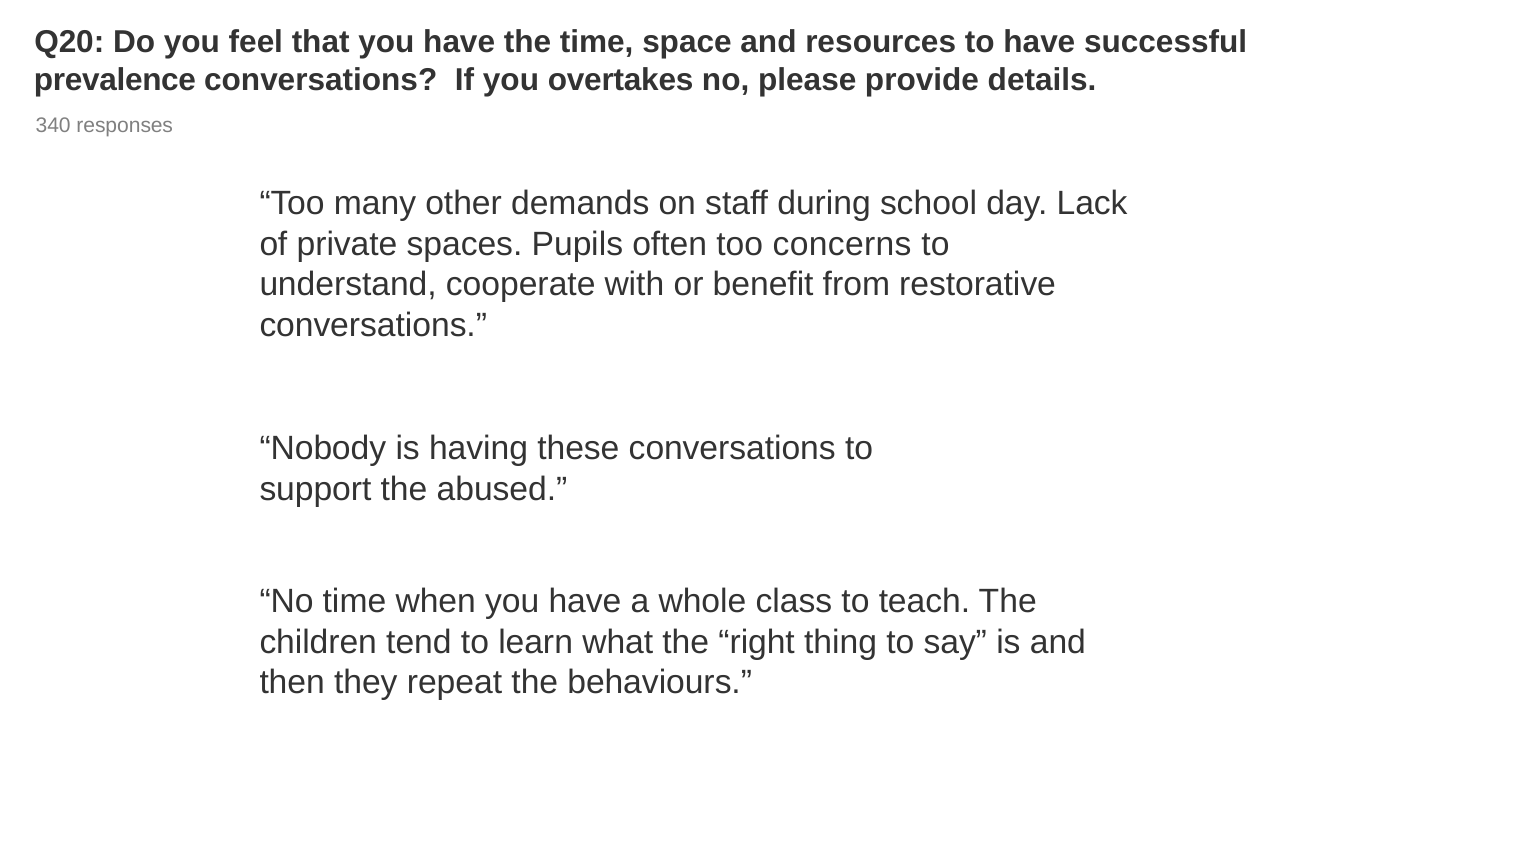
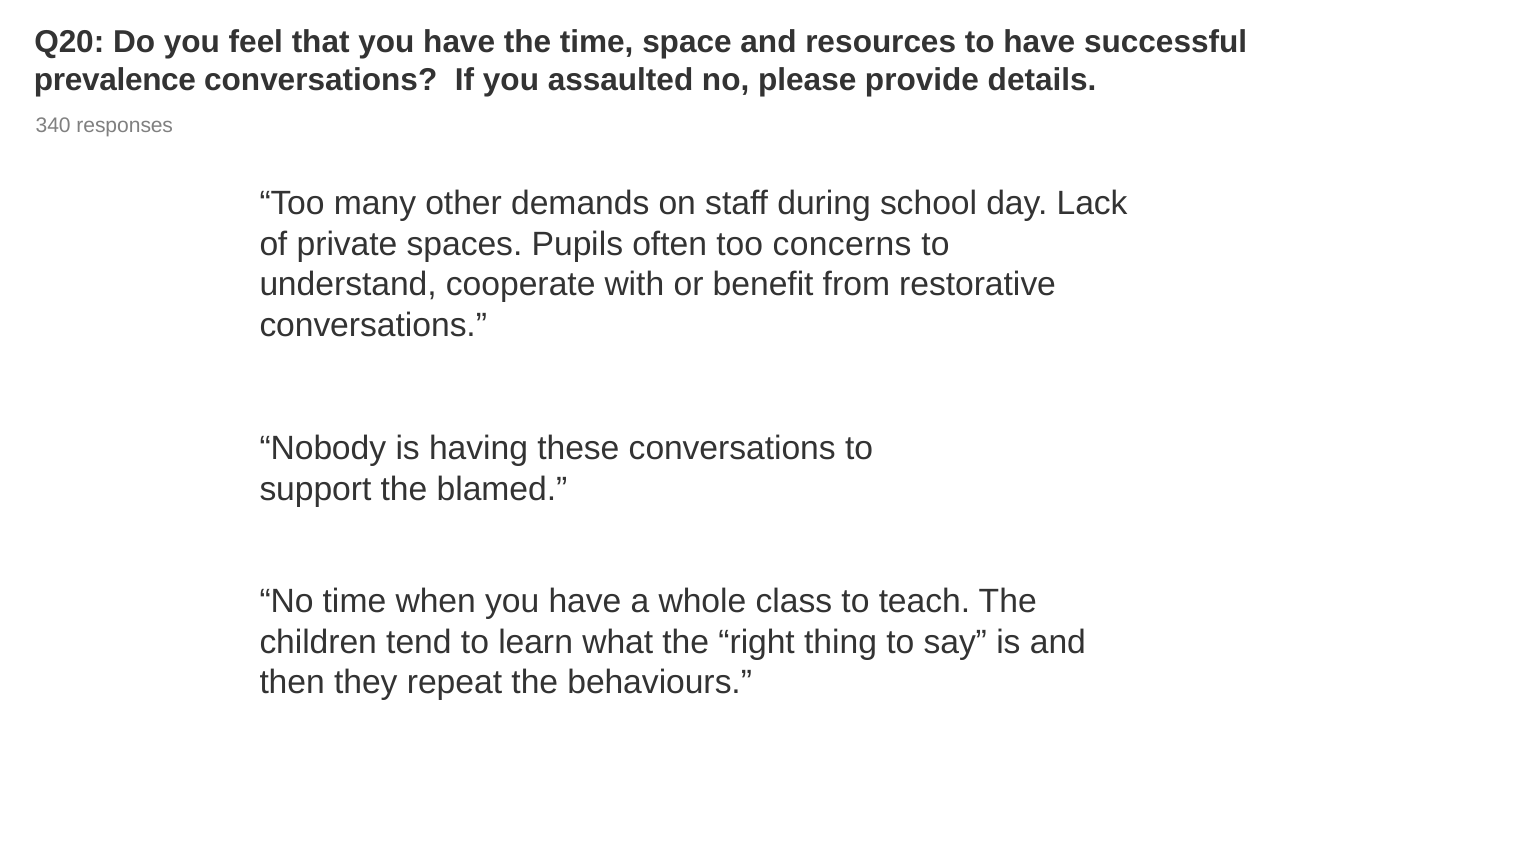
overtakes: overtakes -> assaulted (621, 80)
abused: abused -> blamed (502, 489)
